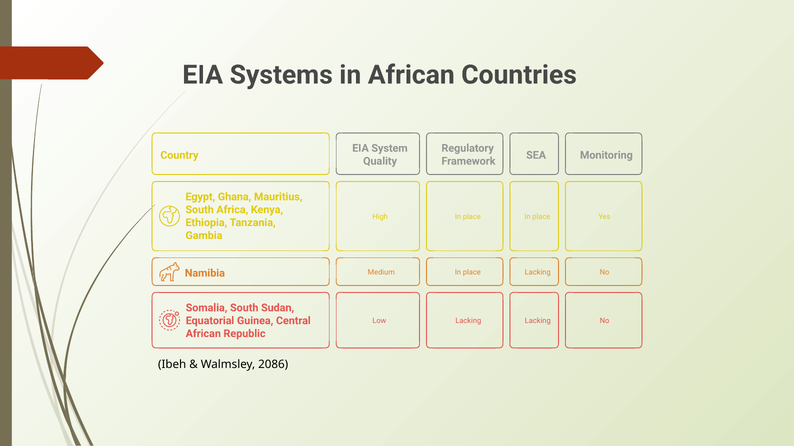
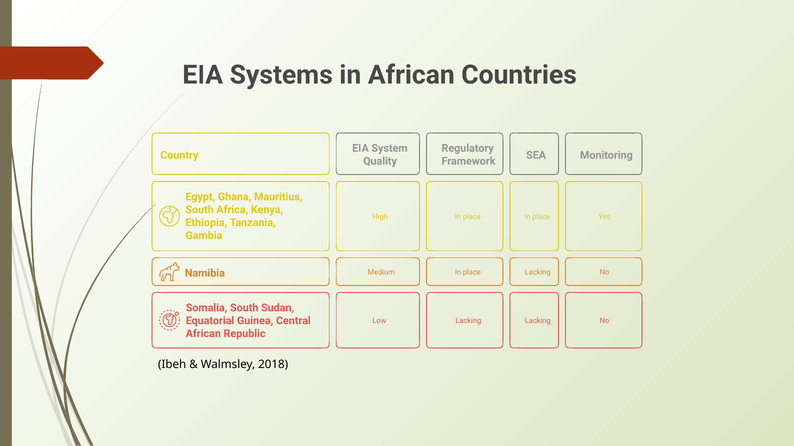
2086: 2086 -> 2018 (273, 365)
